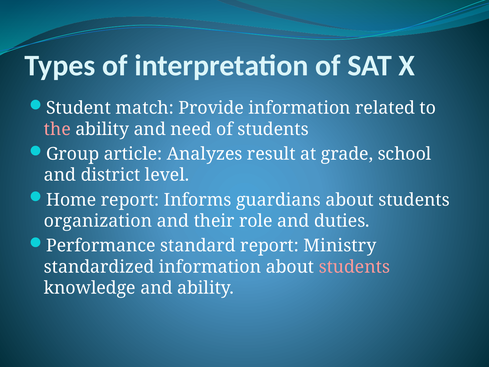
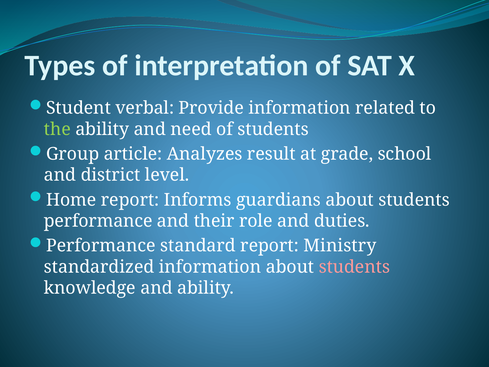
match: match -> verbal (145, 108)
the colour: pink -> light green (57, 129)
organization: organization -> performance (98, 221)
